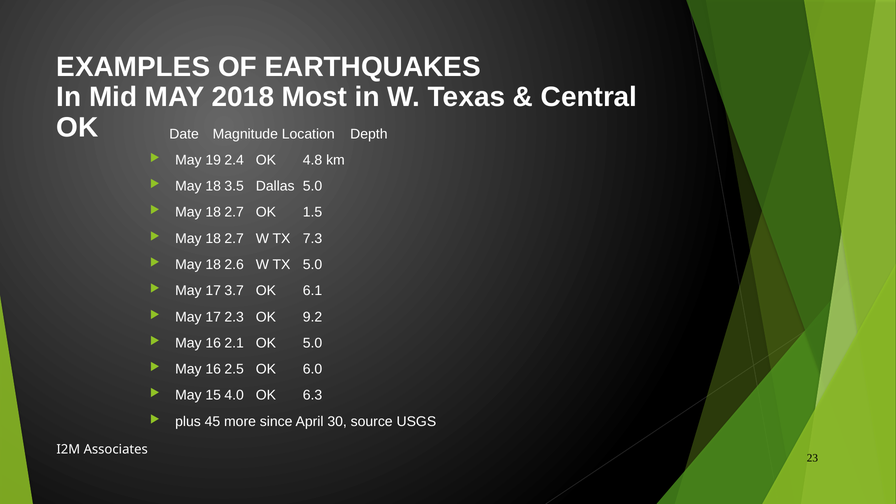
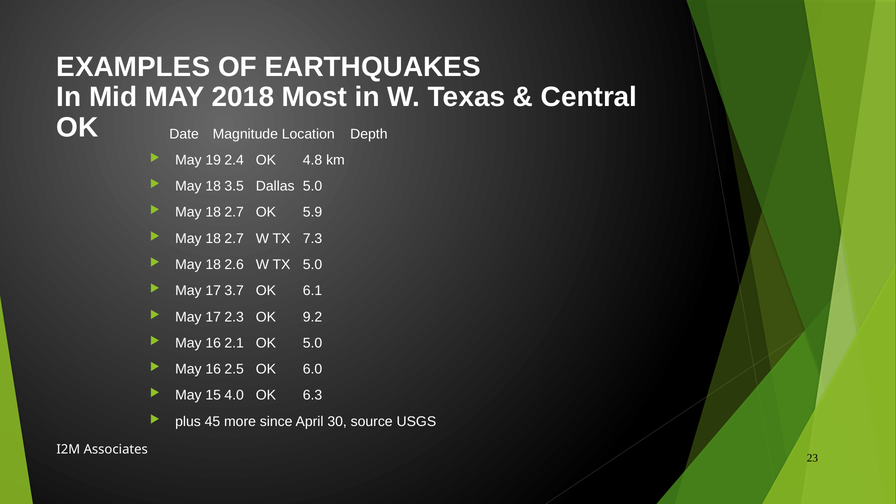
1.5: 1.5 -> 5.9 (313, 212)
